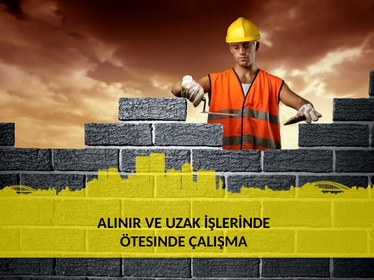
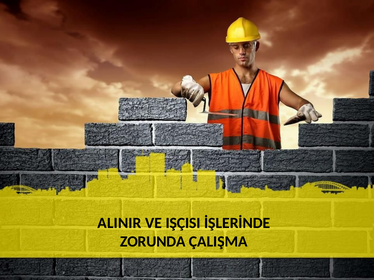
UZAK: UZAK -> IŞÇISI (183, 223)
ÖTESINDE: ÖTESINDE -> ZORUNDA (153, 242)
